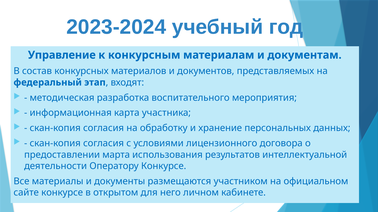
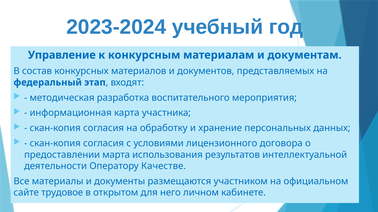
Оператору Конкурсе: Конкурсе -> Качестве (164, 166)
сайте конкурсе: конкурсе -> трудовое (62, 193)
